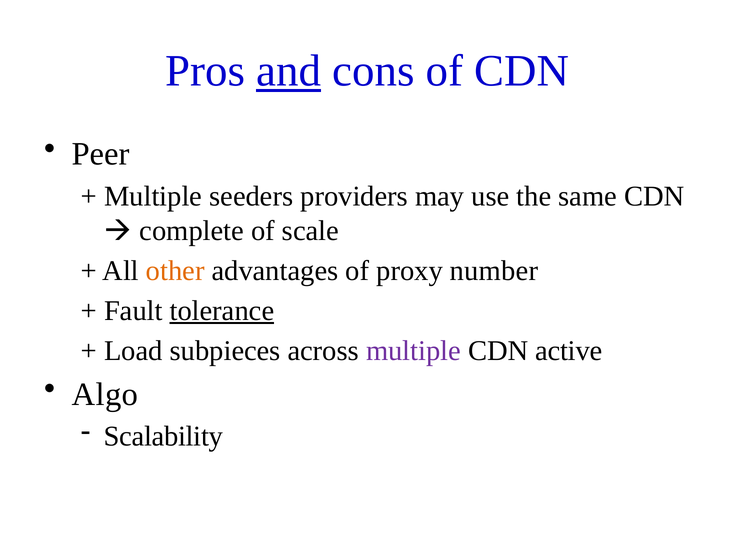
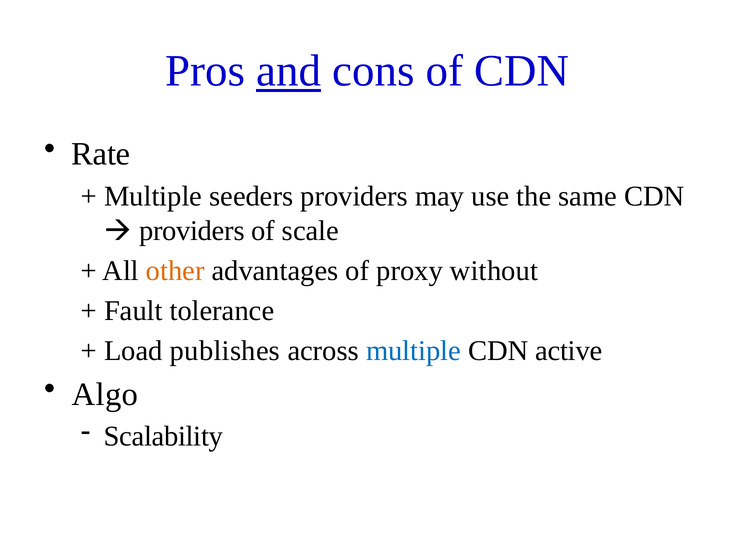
Peer: Peer -> Rate (101, 154)
complete: complete -> providers (192, 231)
number: number -> without (494, 271)
tolerance underline: present -> none (222, 311)
subpieces: subpieces -> publishes (225, 351)
multiple colour: purple -> blue (414, 351)
